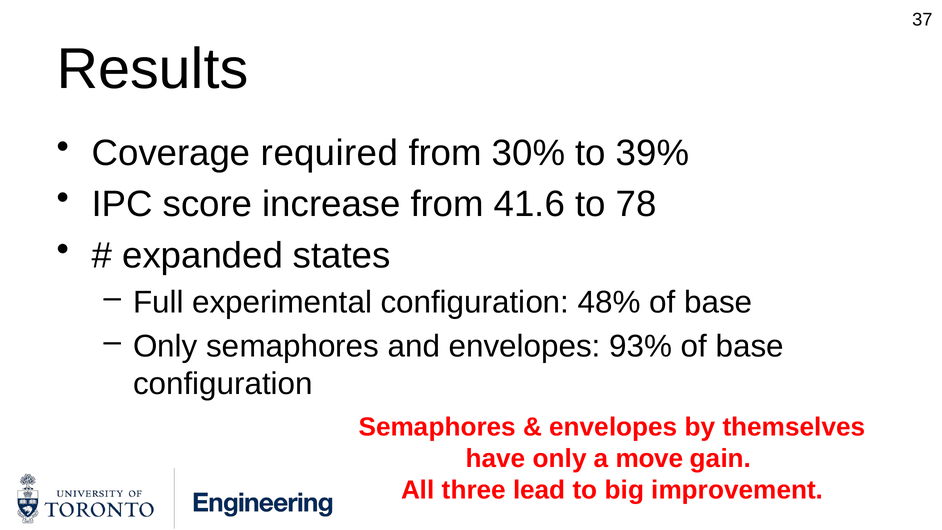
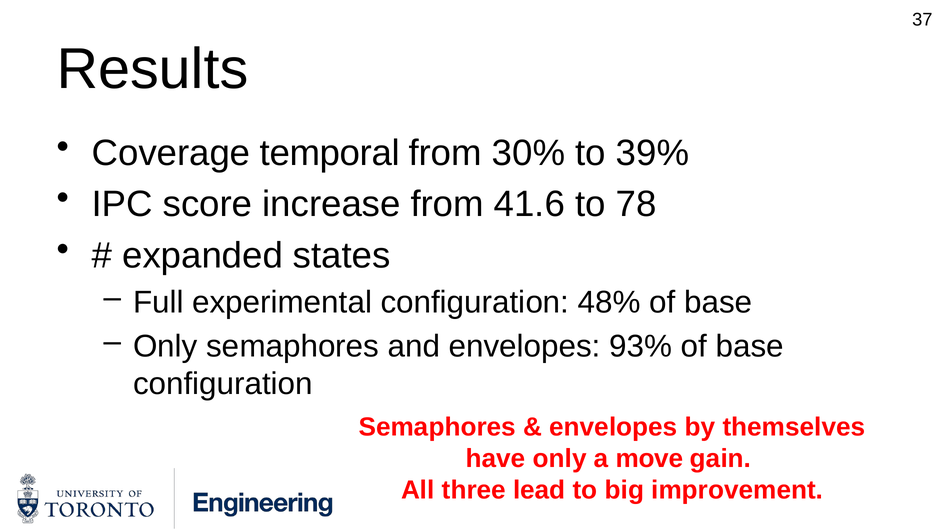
required: required -> temporal (330, 153)
